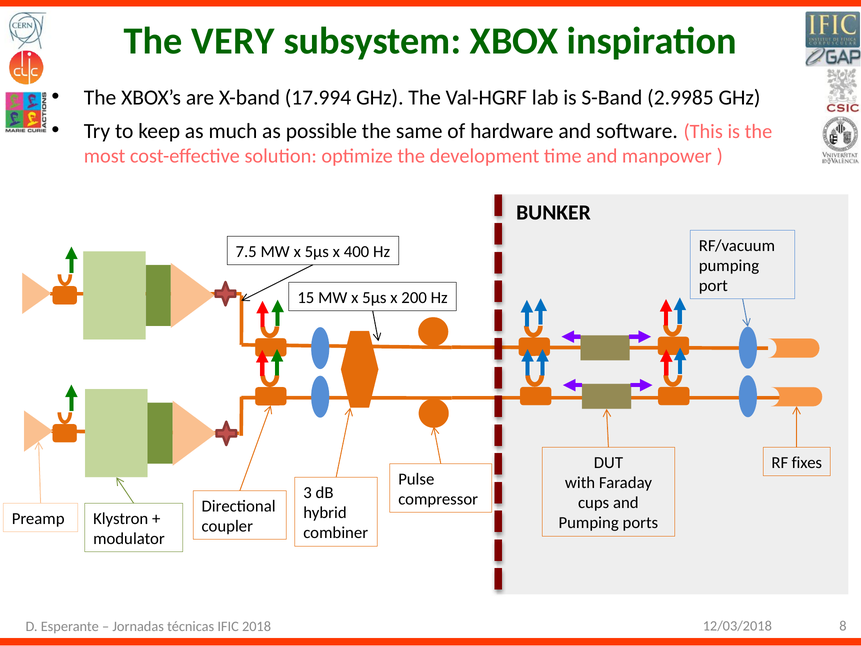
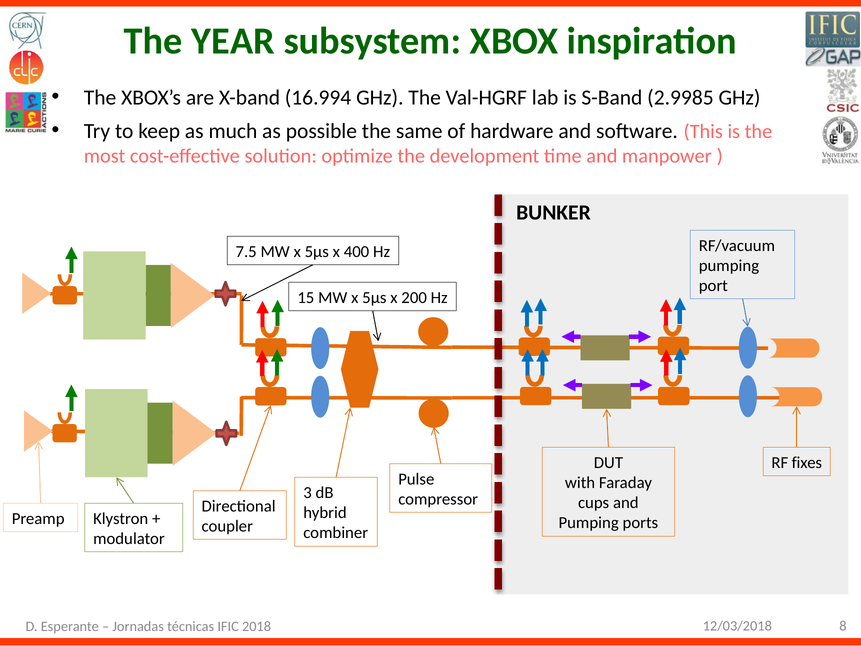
VERY: VERY -> YEAR (233, 41)
17.994: 17.994 -> 16.994 (318, 97)
